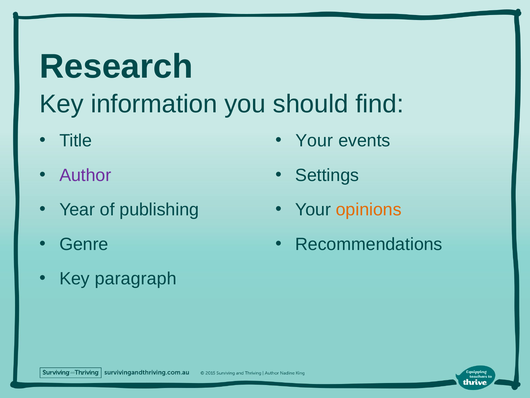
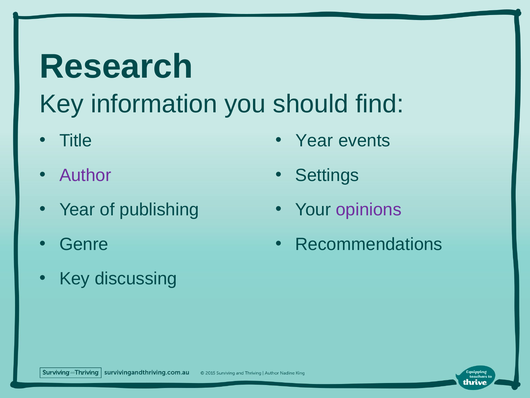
Your: Your -> Year (314, 141)
opinions colour: orange -> purple (369, 210)
paragraph: paragraph -> discussing (136, 278)
